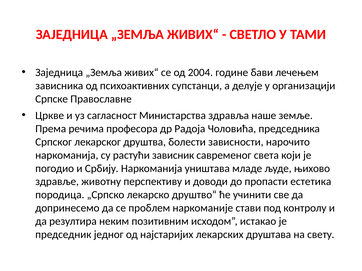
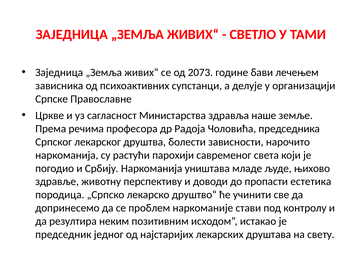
2004: 2004 -> 2073 (200, 73)
зависник: зависник -> парохији (173, 155)
